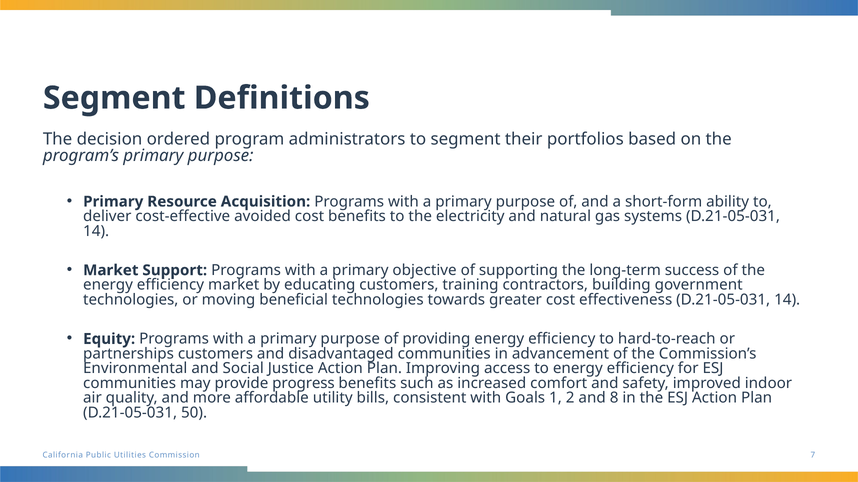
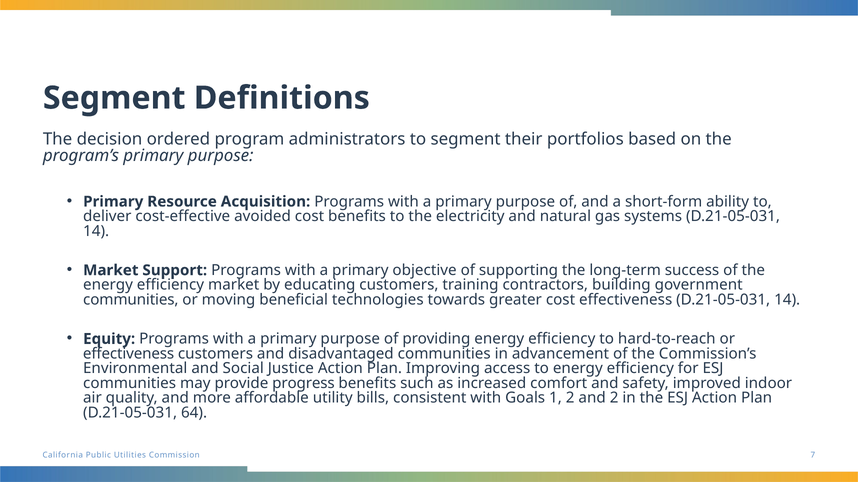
technologies: technologies -> communities (131, 300)
partnerships: partnerships -> effectiveness (129, 354)
and 8: 8 -> 2 (614, 398)
50: 50 -> 64 (194, 413)
